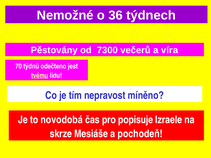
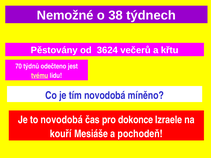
36: 36 -> 38 (116, 15)
7300: 7300 -> 3624 (107, 50)
víra: víra -> křtu (170, 50)
tím nepravost: nepravost -> novodobá (105, 96)
popisuje: popisuje -> dokonce (136, 120)
skrze: skrze -> kouří (61, 134)
